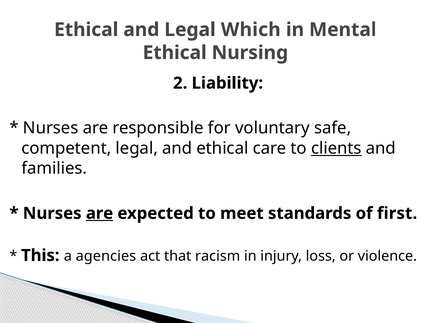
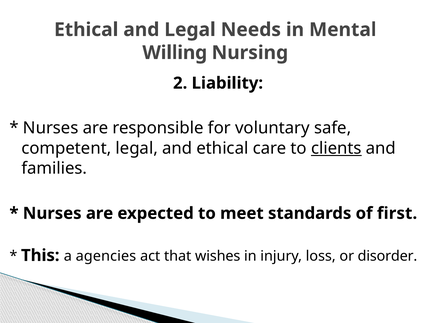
Which: Which -> Needs (251, 30)
Ethical: Ethical -> Willing (175, 53)
are underline: present -> none (100, 213)
racism: racism -> wishes (218, 256)
violence: violence -> disorder (387, 256)
